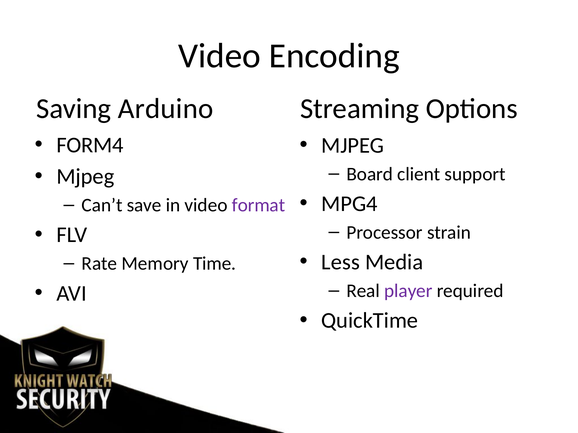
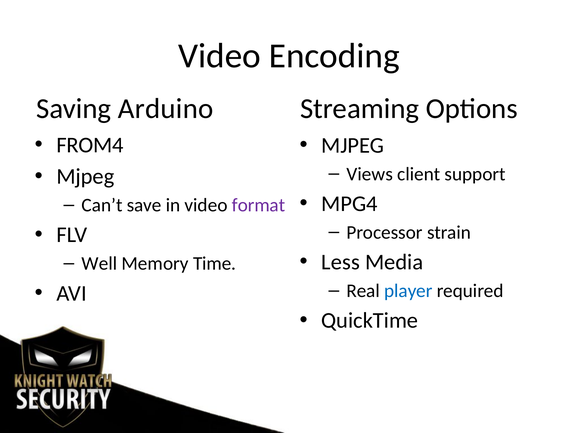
FORM4: FORM4 -> FROM4 (90, 145)
Board: Board -> Views (370, 174)
Rate: Rate -> Well (99, 264)
player colour: purple -> blue (408, 291)
